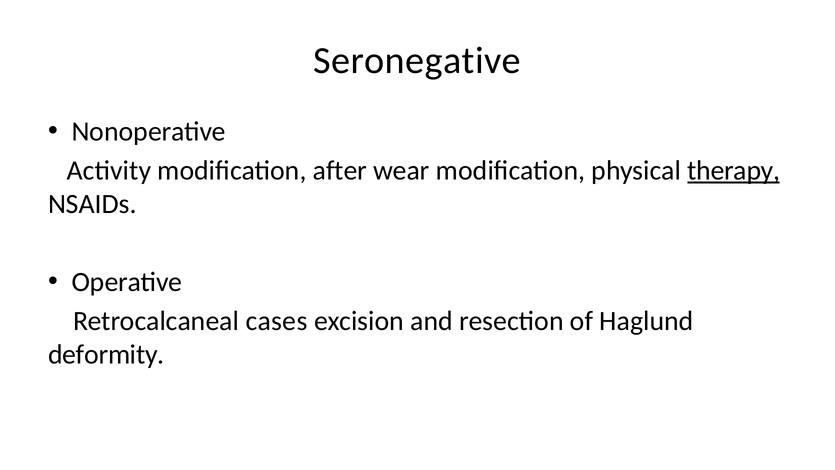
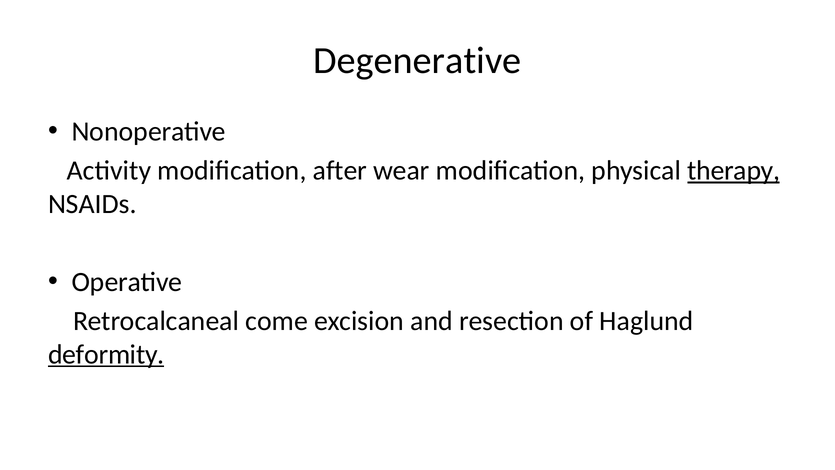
Seronegative: Seronegative -> Degenerative (417, 61)
cases: cases -> come (277, 321)
deformity underline: none -> present (106, 354)
